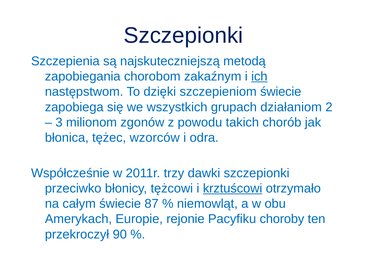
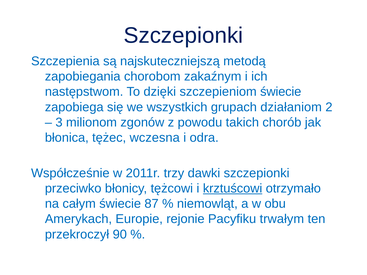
ich underline: present -> none (259, 77)
wzorców: wzorców -> wczesna (155, 138)
choroby: choroby -> trwałym (282, 219)
